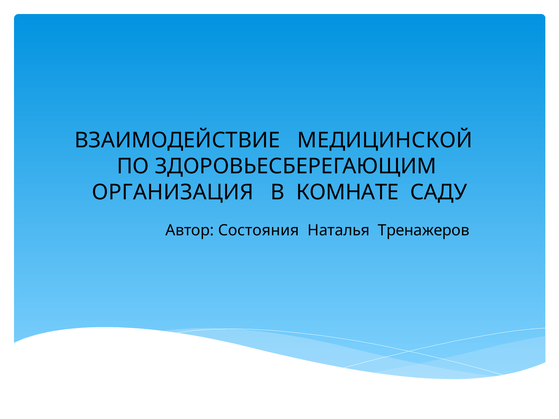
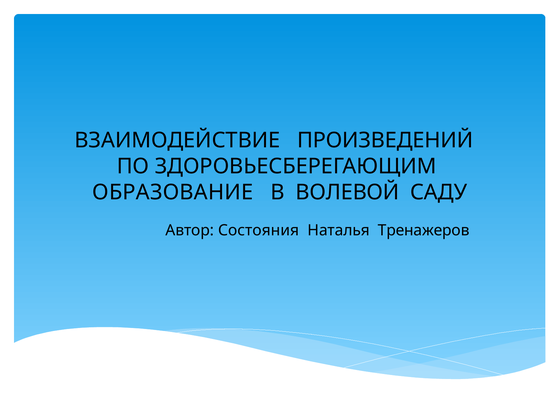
МЕДИЦИНСКОЙ: МЕДИЦИНСКОЙ -> ПРОИЗВЕДЕНИЙ (385, 140)
ОРГАНИЗАЦИЯ: ОРГАНИЗАЦИЯ -> ОБРАЗОВАНИЕ (173, 192)
КОМНАТЕ: КОМНАТЕ -> ВОЛЕВОЙ (348, 192)
